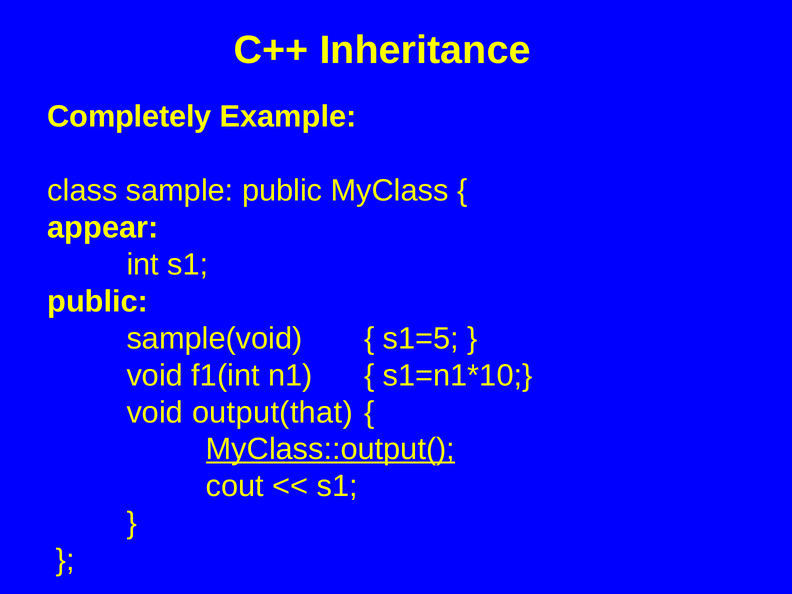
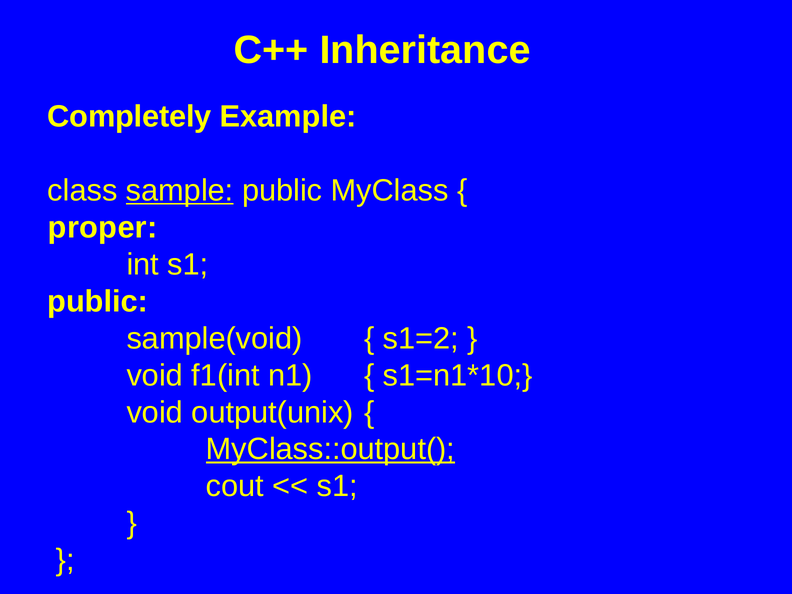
sample underline: none -> present (180, 190)
appear: appear -> proper (103, 227)
s1=5: s1=5 -> s1=2 (421, 338)
output(that: output(that -> output(unix (273, 412)
